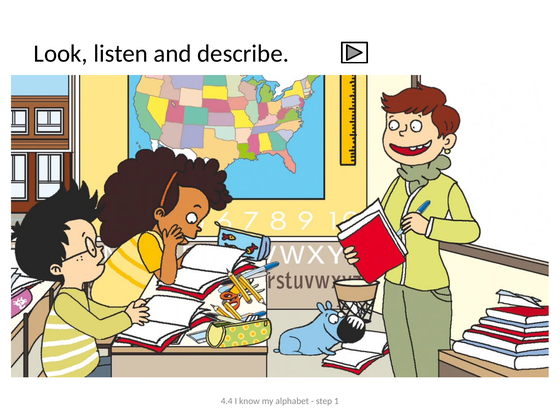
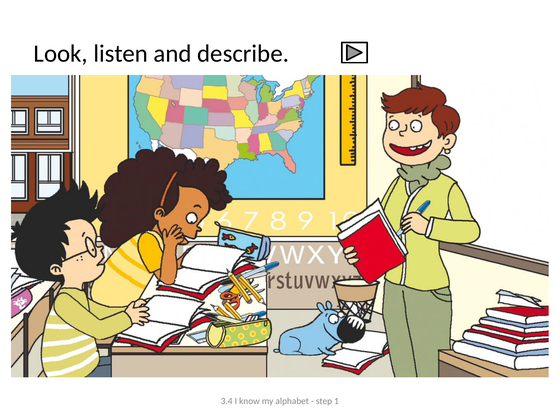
4.4: 4.4 -> 3.4 (227, 401)
